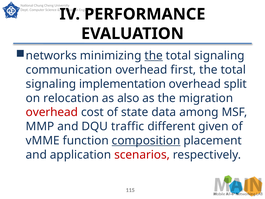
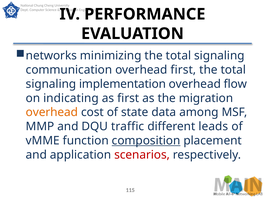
the underline: present -> none (154, 56)
split: split -> flow (235, 84)
relocation: relocation -> indicating (71, 98)
as also: also -> first (128, 98)
overhead colour: red -> orange (52, 112)
given: given -> leads (213, 126)
